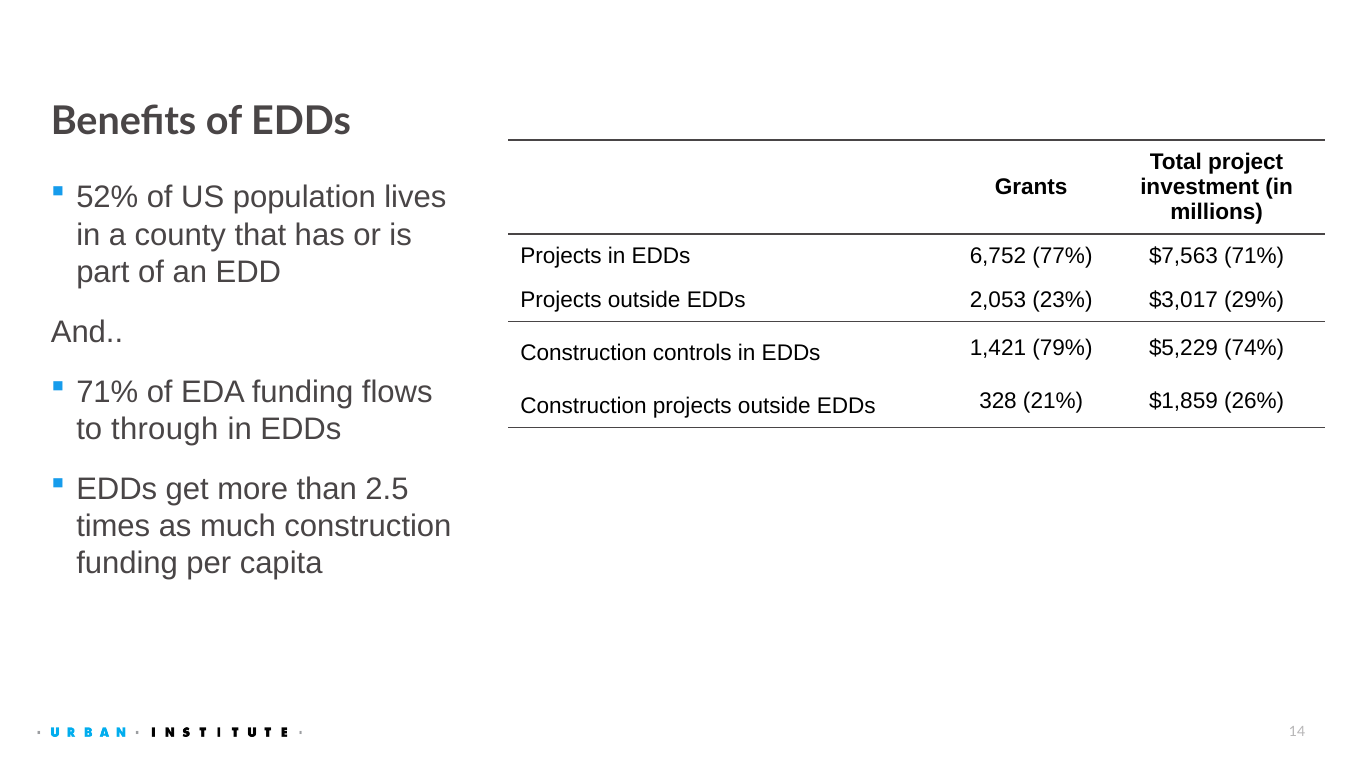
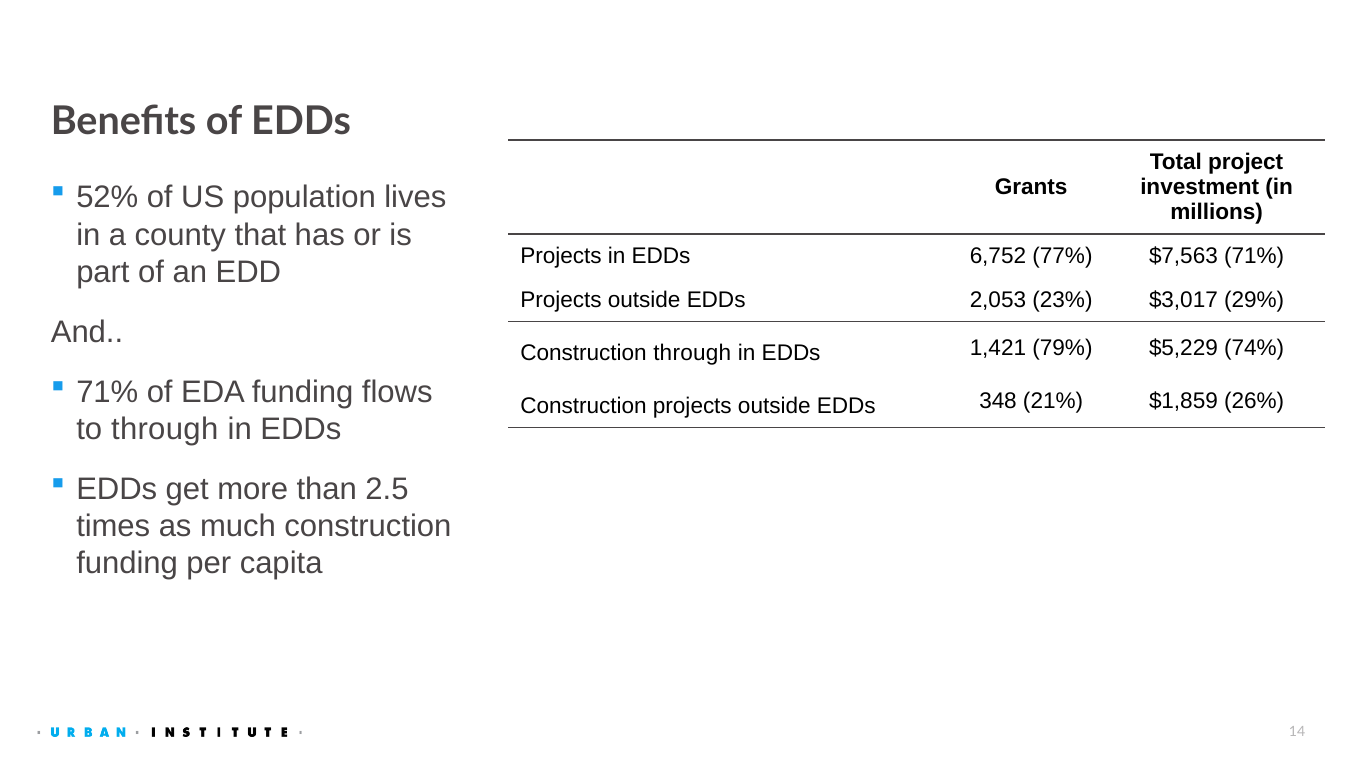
Construction controls: controls -> through (692, 353)
328: 328 -> 348 (998, 401)
